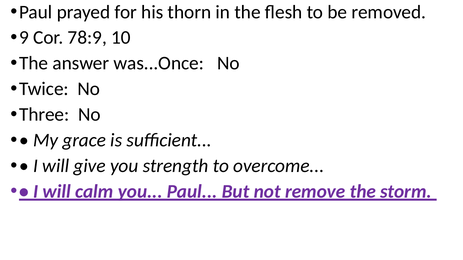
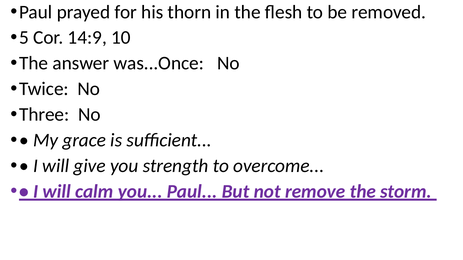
9: 9 -> 5 (24, 38)
78:9: 78:9 -> 14:9 (87, 38)
